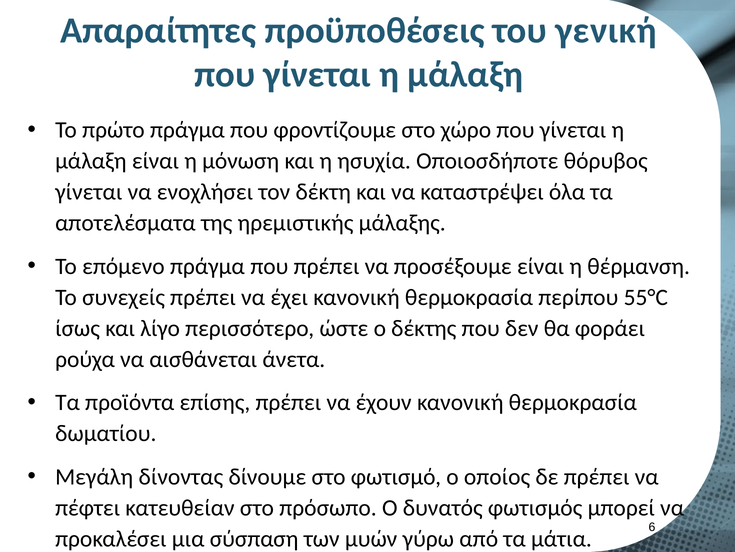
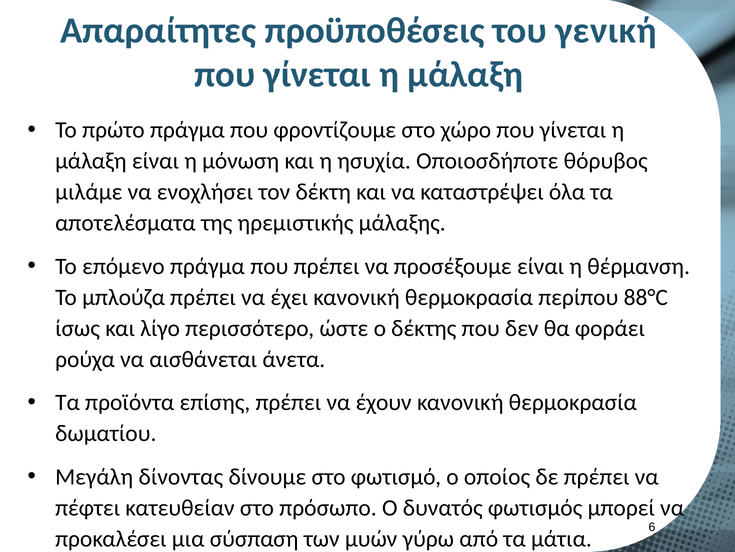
γίνεται: γίνεται -> μιλάμε (89, 192)
συνεχείς: συνεχείς -> μπλούζα (124, 297)
55°C: 55°C -> 88°C (646, 297)
